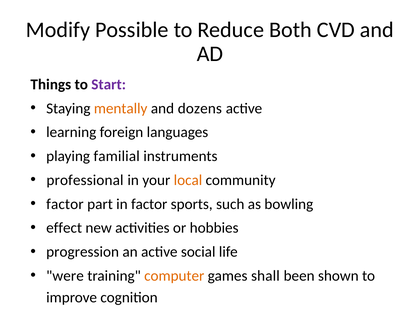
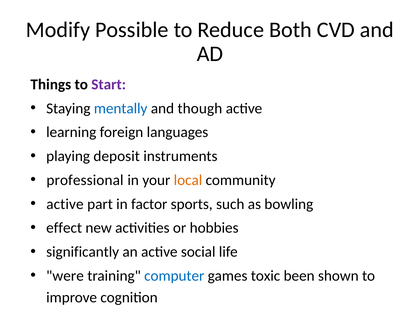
mentally colour: orange -> blue (121, 108)
dozens: dozens -> though (200, 108)
familial: familial -> deposit (117, 156)
factor: factor -> active (65, 204)
progression: progression -> significantly (83, 252)
computer colour: orange -> blue (174, 276)
shall: shall -> toxic (266, 276)
